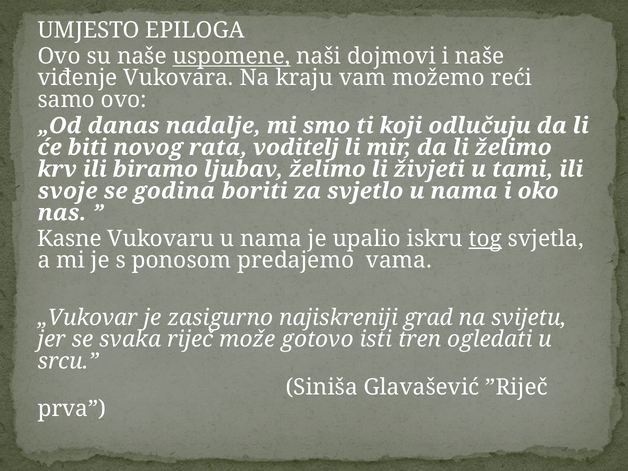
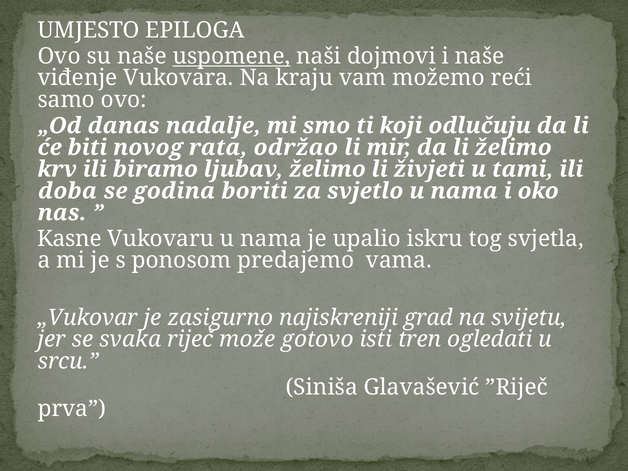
voditelj: voditelj -> održao (296, 147)
svoje: svoje -> doba (67, 191)
tog underline: present -> none (485, 239)
